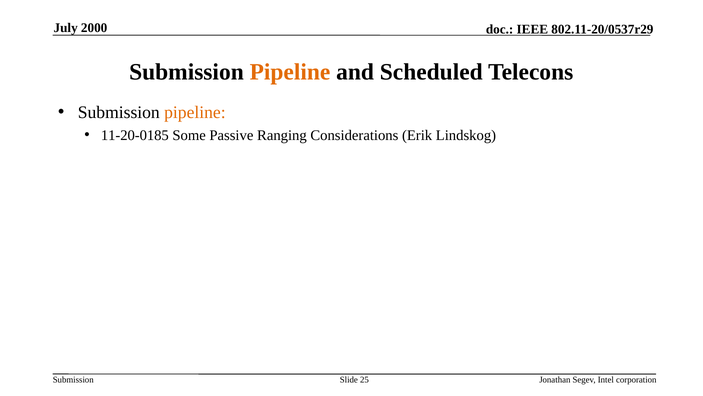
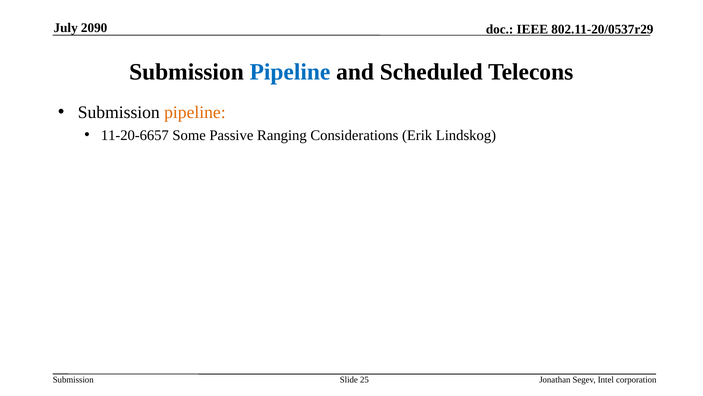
2000: 2000 -> 2090 (94, 28)
Pipeline colour: orange -> blue (290, 72)
11-20-0185: 11-20-0185 -> 11-20-6657 (135, 135)
